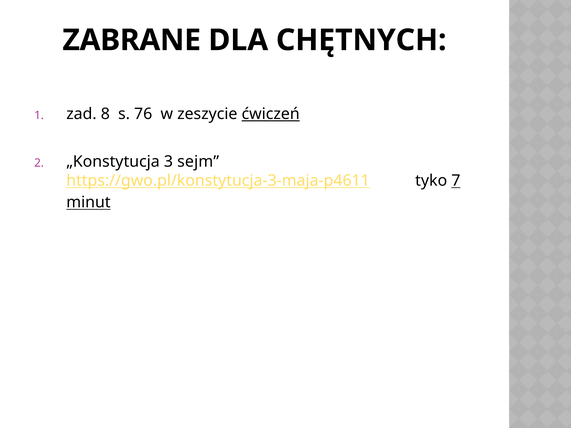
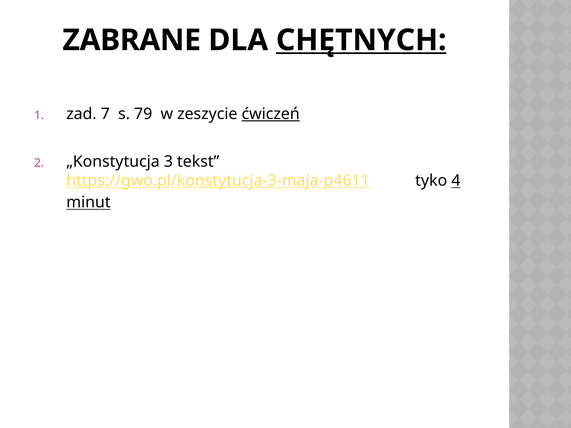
CHĘTNYCH underline: none -> present (361, 40)
8: 8 -> 7 (105, 114)
76: 76 -> 79 (143, 114)
sejm: sejm -> tekst (198, 162)
7: 7 -> 4 (456, 181)
